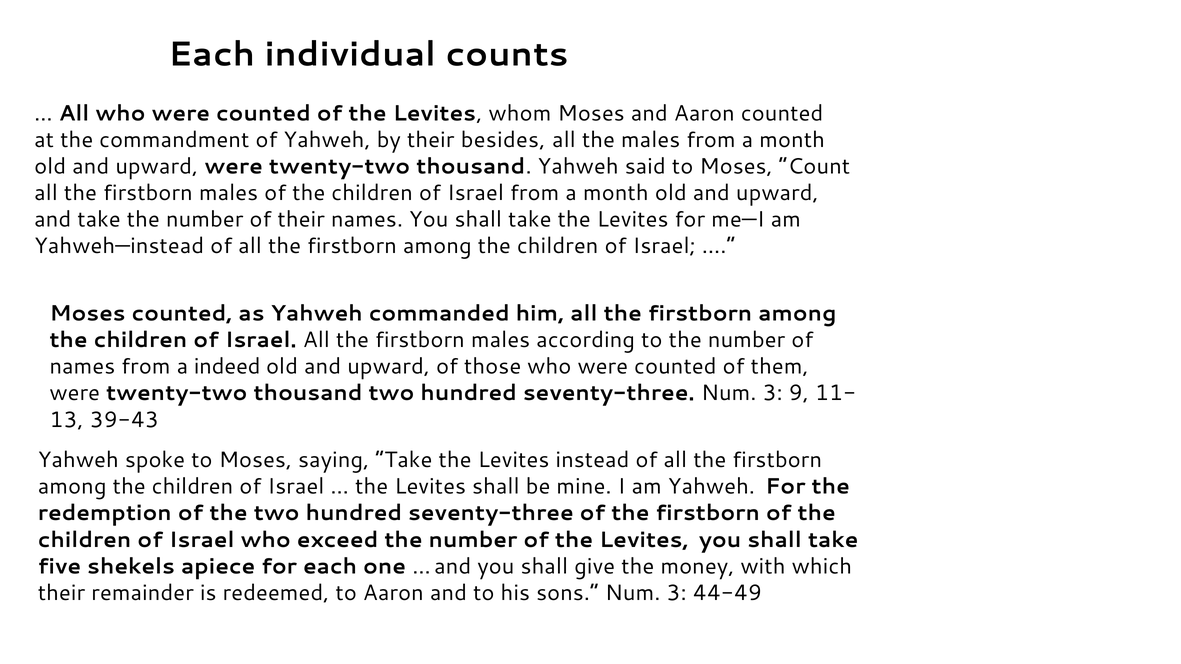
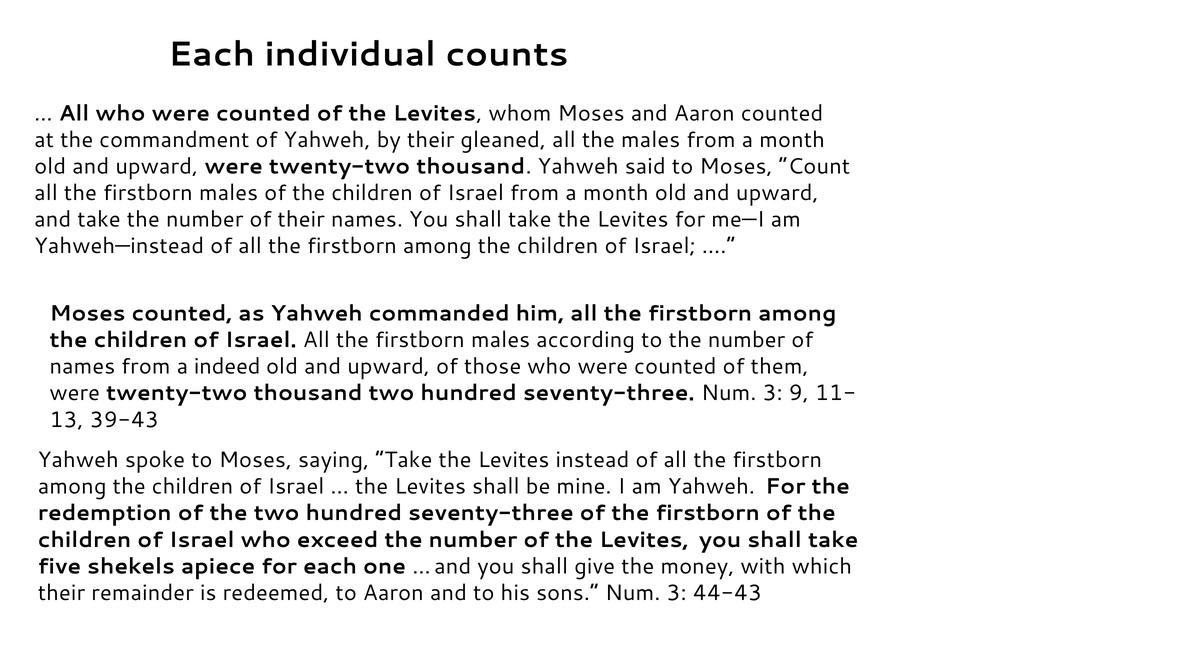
besides: besides -> gleaned (503, 140)
44-49: 44-49 -> 44-43 (727, 593)
